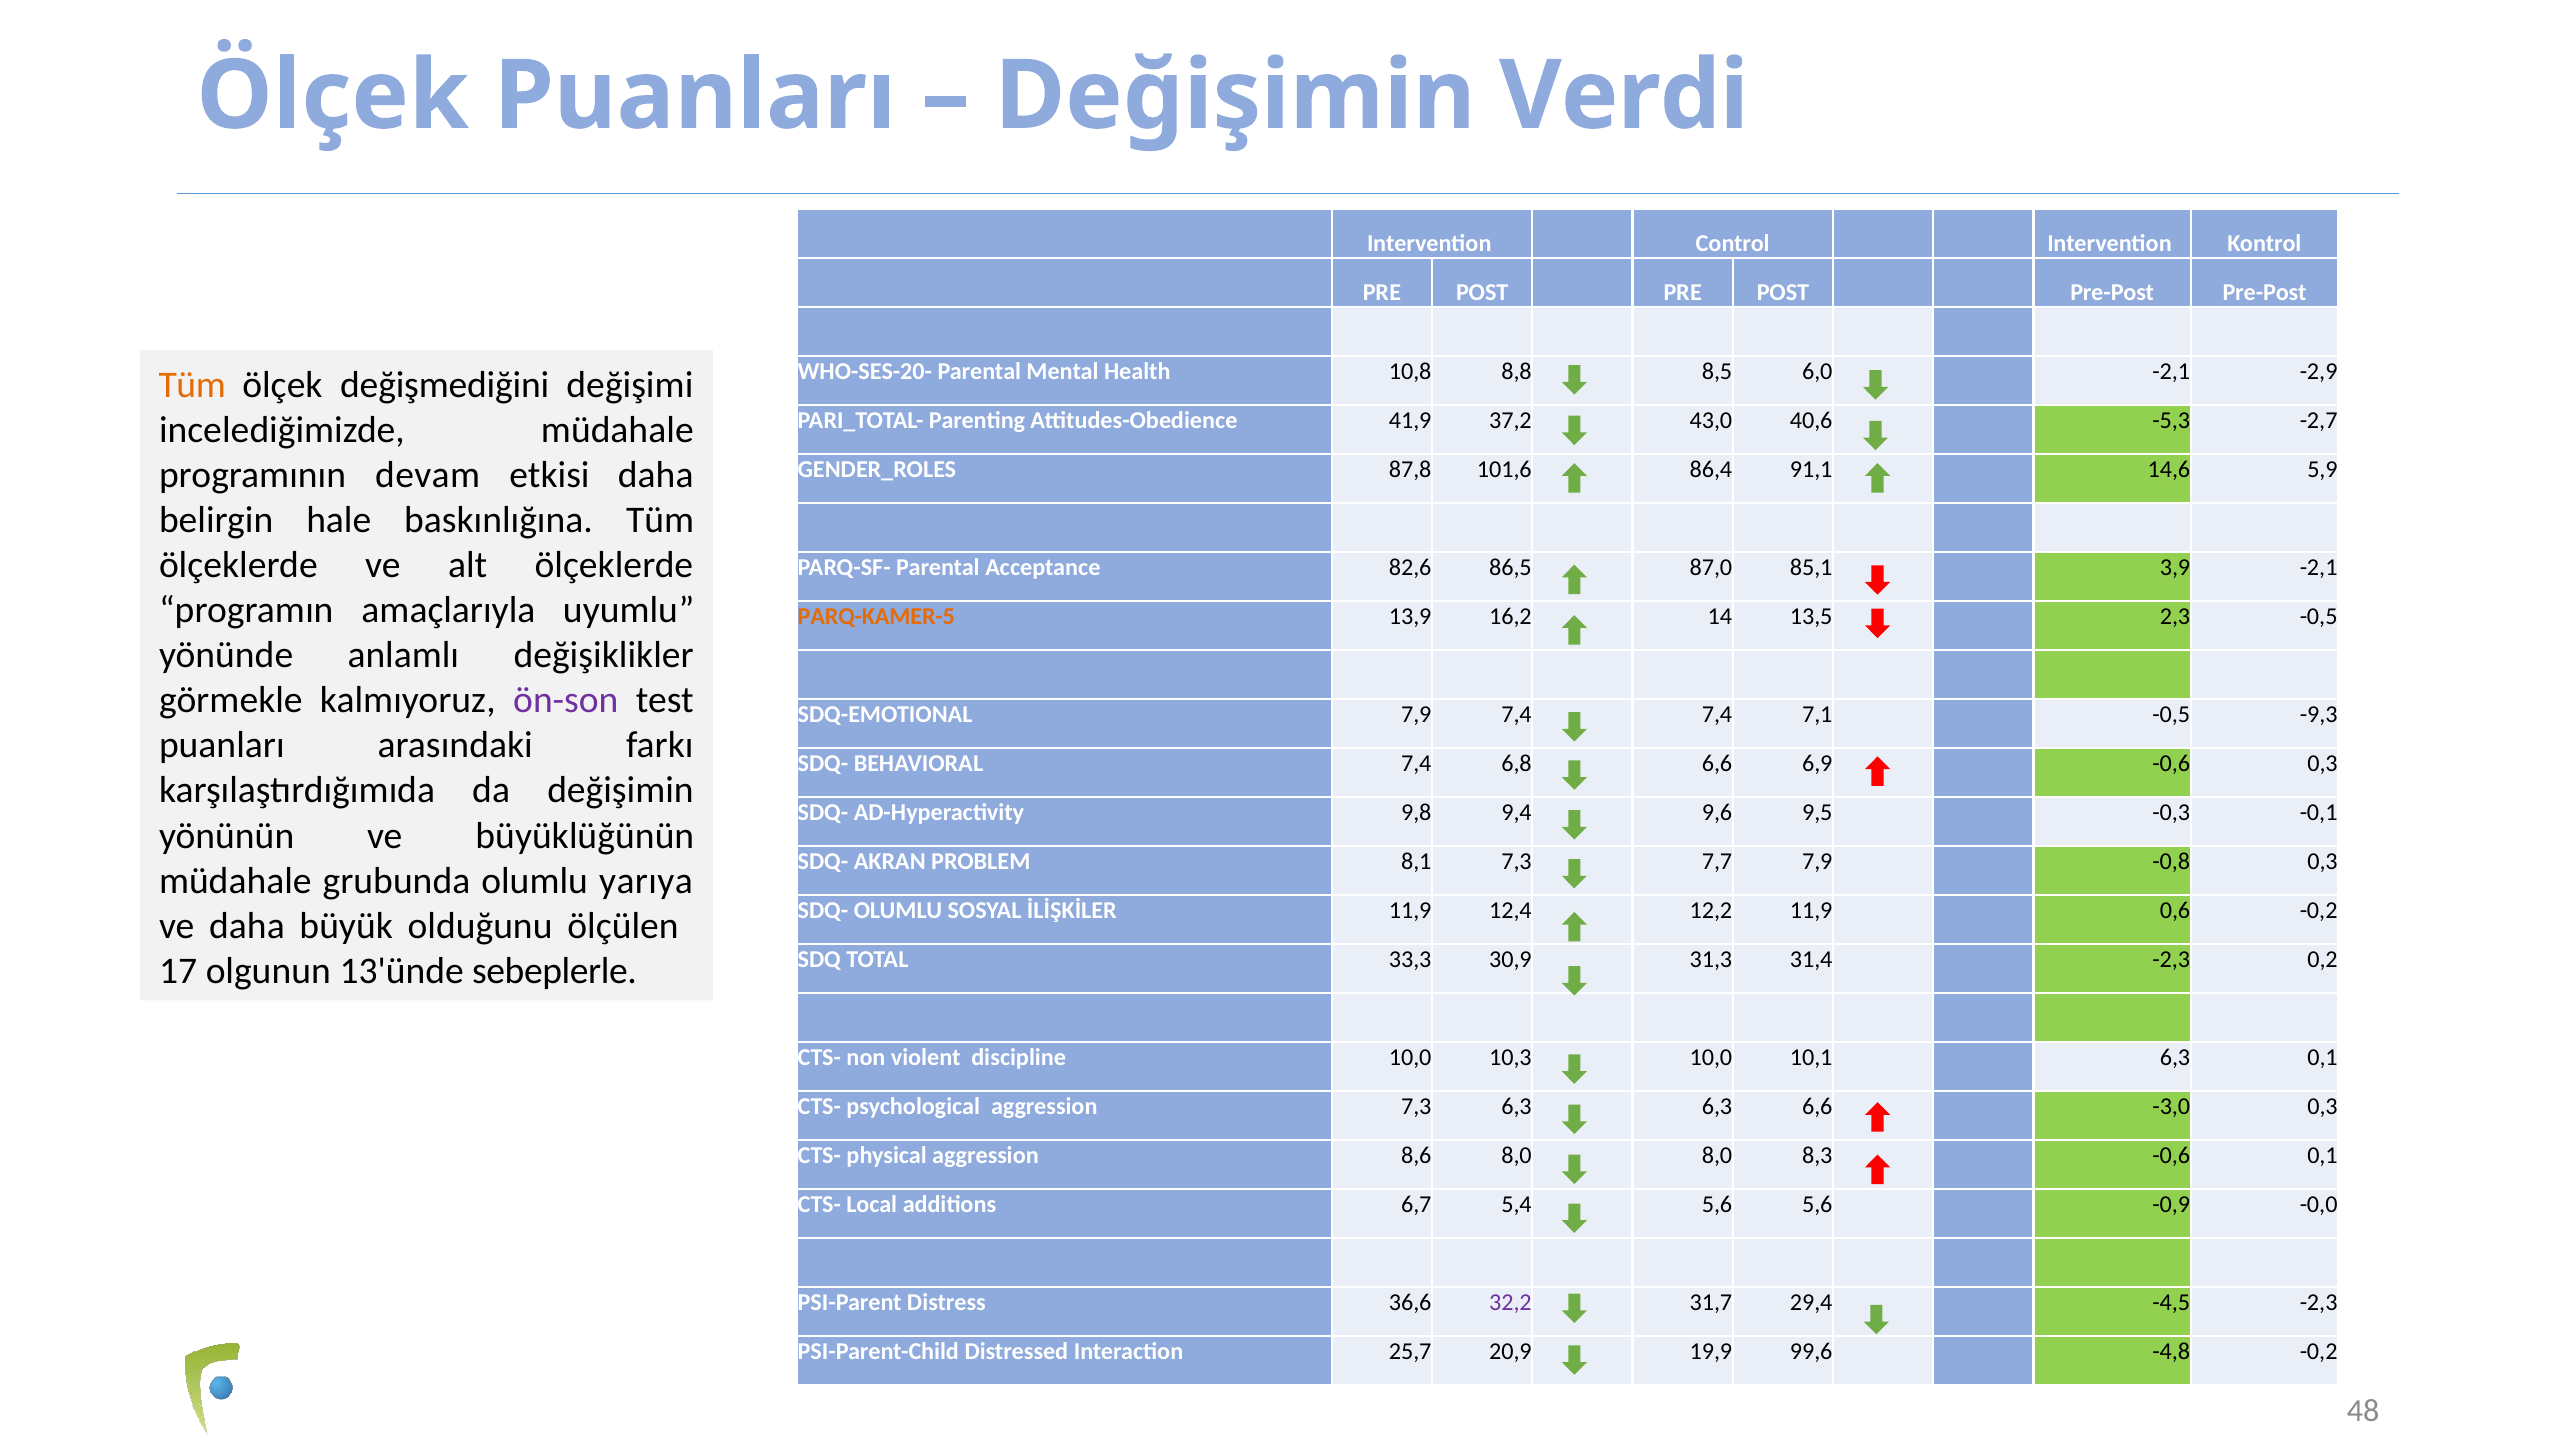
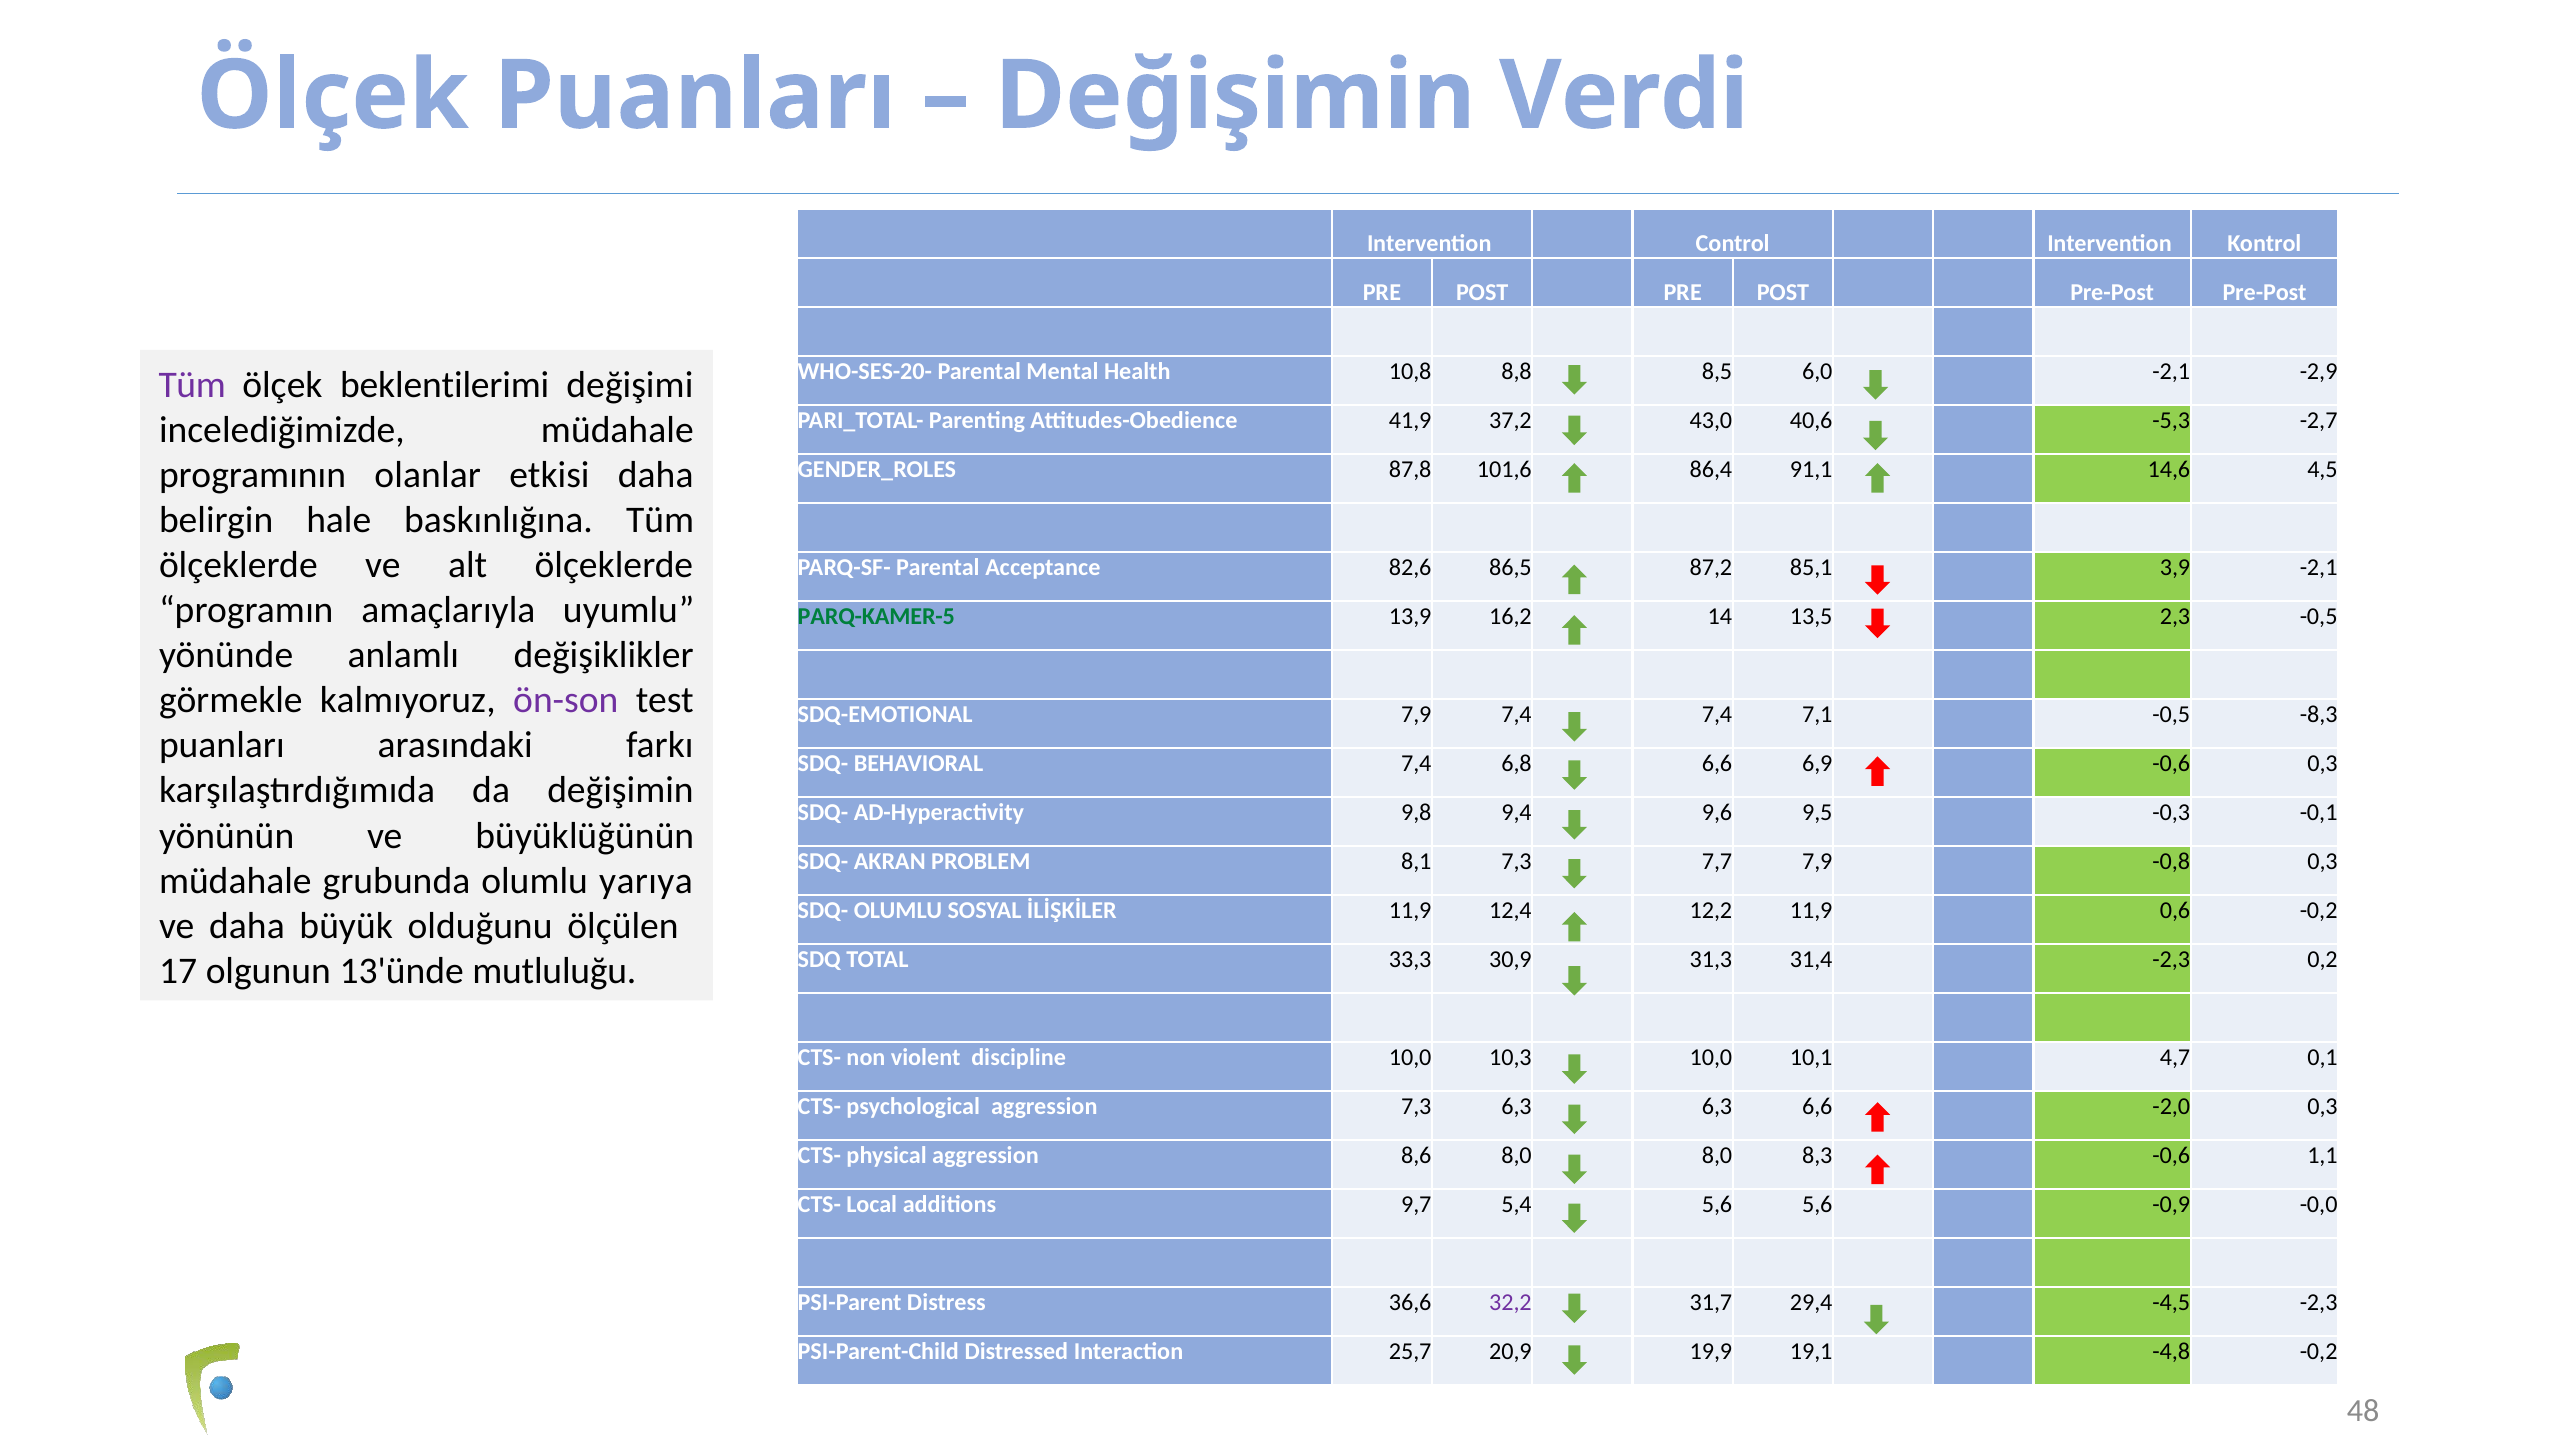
Tüm colour: orange -> purple (192, 385)
değişmediğini: değişmediğini -> beklentilerimi (445, 385)
devam: devam -> olanlar (428, 475)
5,9: 5,9 -> 4,5 (2322, 470)
87,0: 87,0 -> 87,2 (1711, 568)
PARQ-KAMER-5 colour: orange -> green (876, 617)
-9,3: -9,3 -> -8,3 (2319, 715)
sebeplerle: sebeplerle -> mutluluğu (554, 971)
10,1 6,3: 6,3 -> 4,7 (2175, 1058)
-3,0: -3,0 -> -2,0 (2171, 1107)
-0,6 0,1: 0,1 -> 1,1 (2322, 1156)
6,7: 6,7 -> 9,7 (1416, 1205)
99,6: 99,6 -> 19,1 (1811, 1352)
